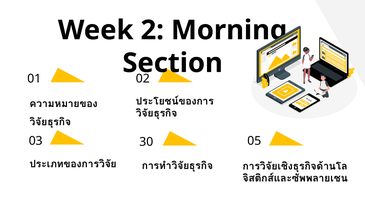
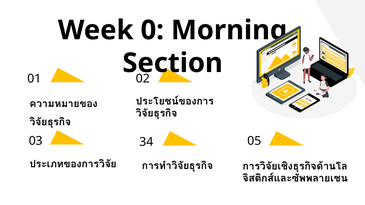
2: 2 -> 0 (152, 30)
30: 30 -> 34 (146, 142)
